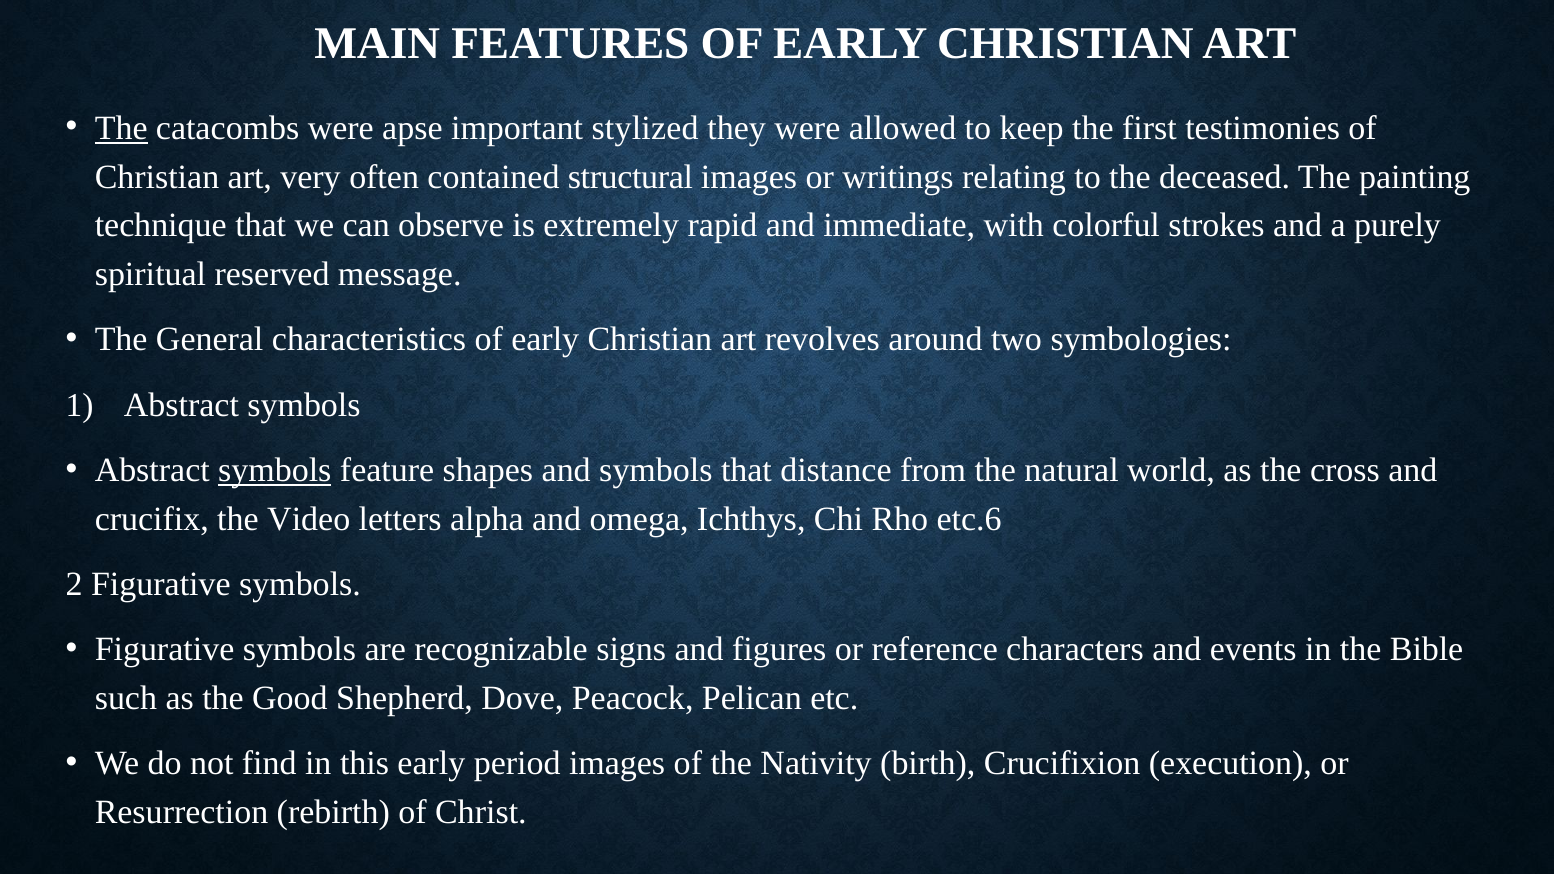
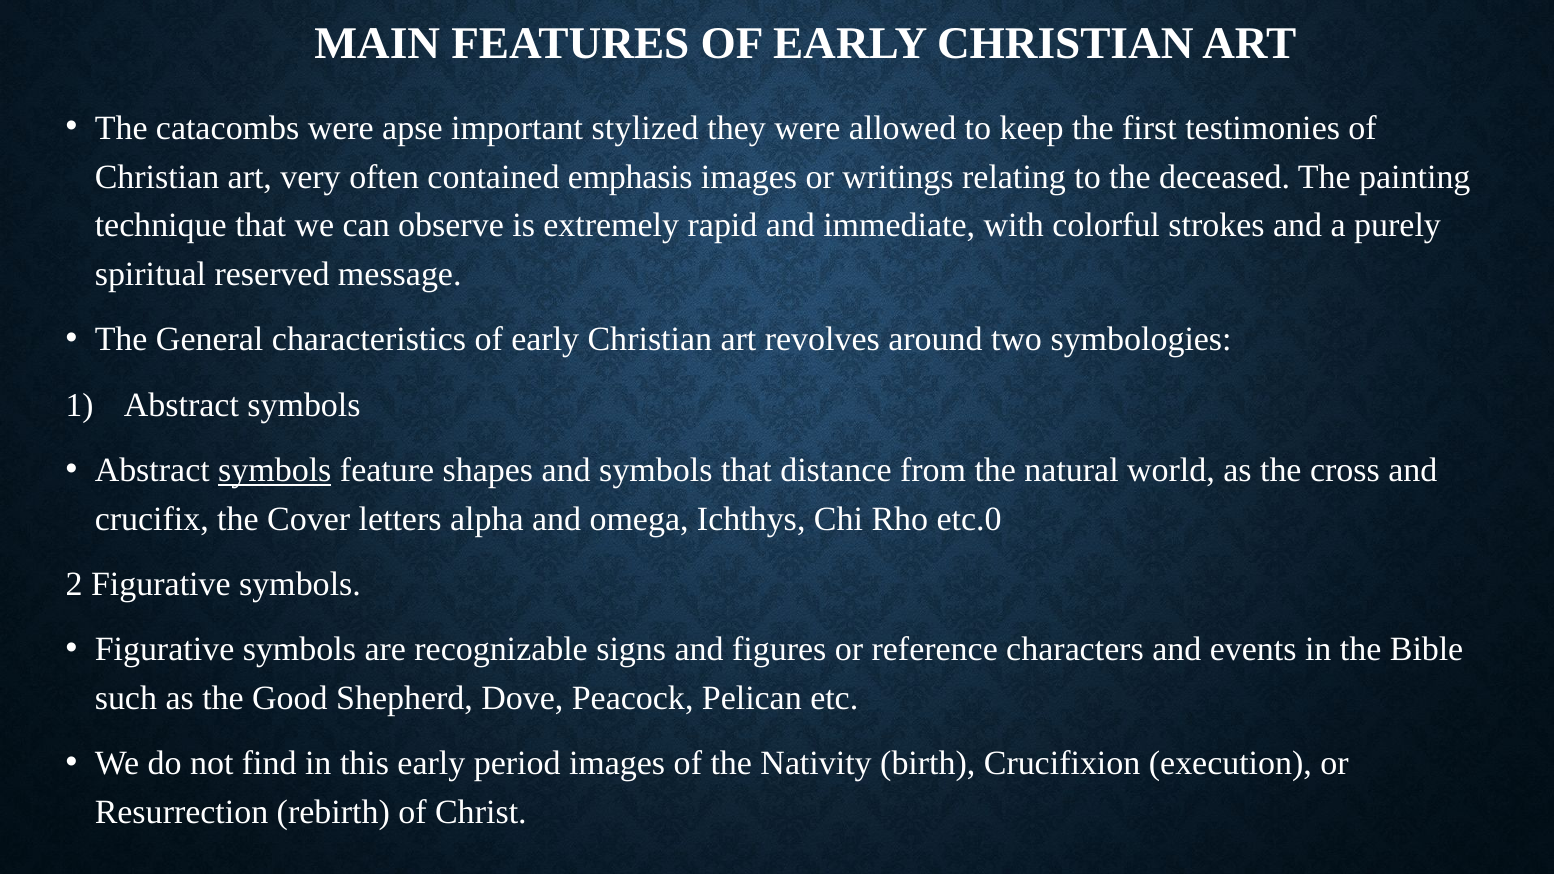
The underline: present -> none (121, 128)
structural: structural -> emphasis (630, 177)
Video: Video -> Cover (309, 519)
etc.6: etc.6 -> etc.0 (969, 519)
